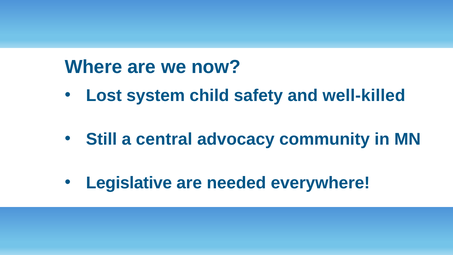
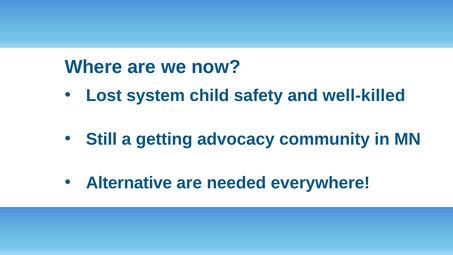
central: central -> getting (164, 139)
Legislative: Legislative -> Alternative (129, 183)
